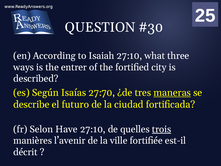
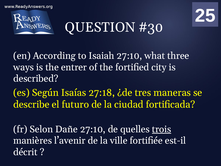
27:70: 27:70 -> 27:18 (102, 93)
maneras underline: present -> none (172, 93)
Have: Have -> Dañe (66, 129)
